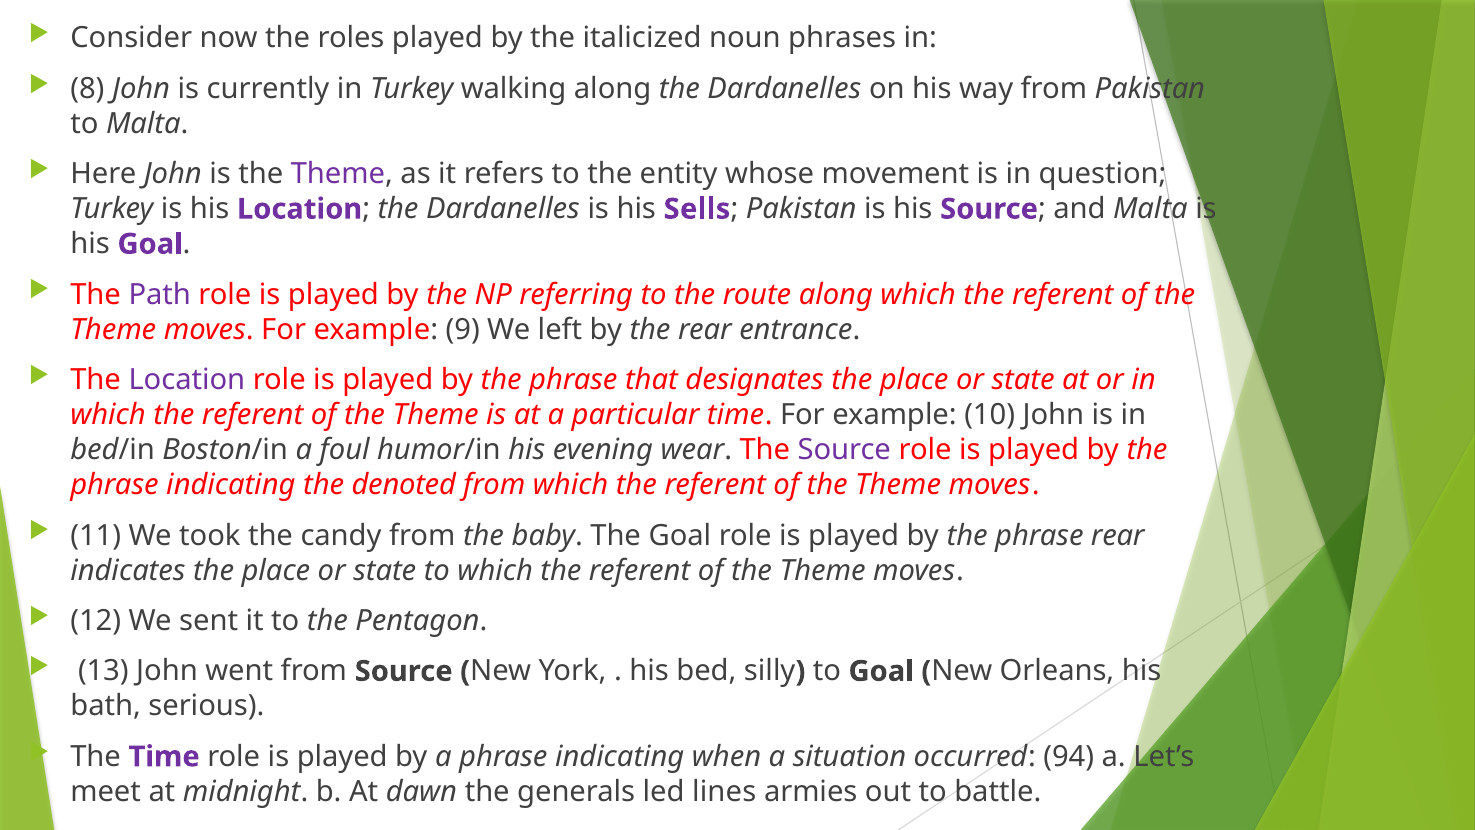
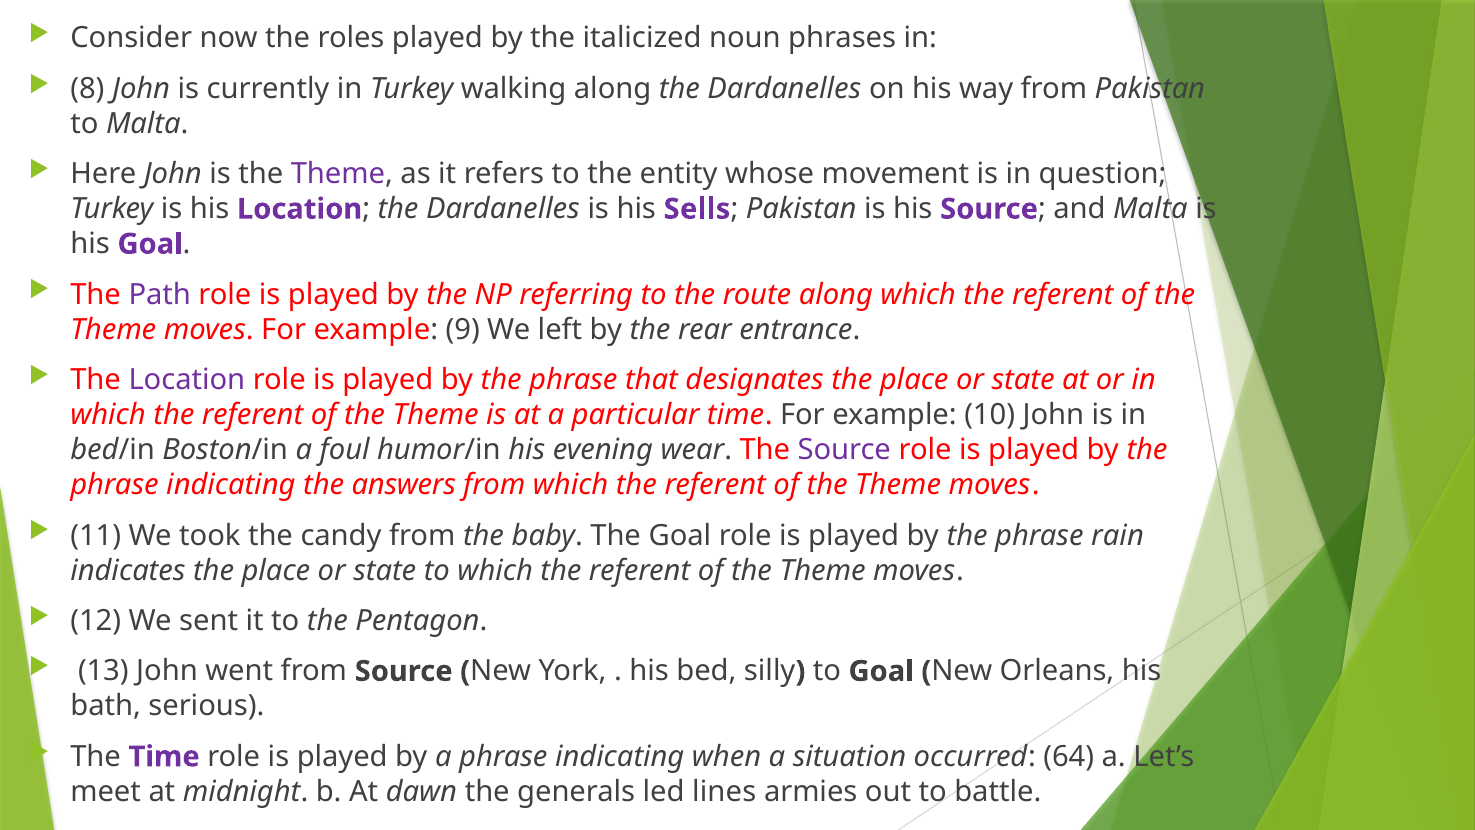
denoted: denoted -> answers (404, 485)
phrase rear: rear -> rain (1118, 535)
94: 94 -> 64 (1069, 756)
